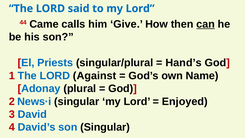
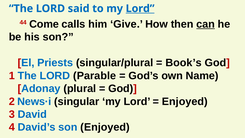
Lord underline: none -> present (140, 9)
Came: Came -> Come (44, 24)
Hand’s: Hand’s -> Book’s (184, 63)
Against: Against -> Parable (95, 76)
son Singular: Singular -> Enjoyed (105, 127)
